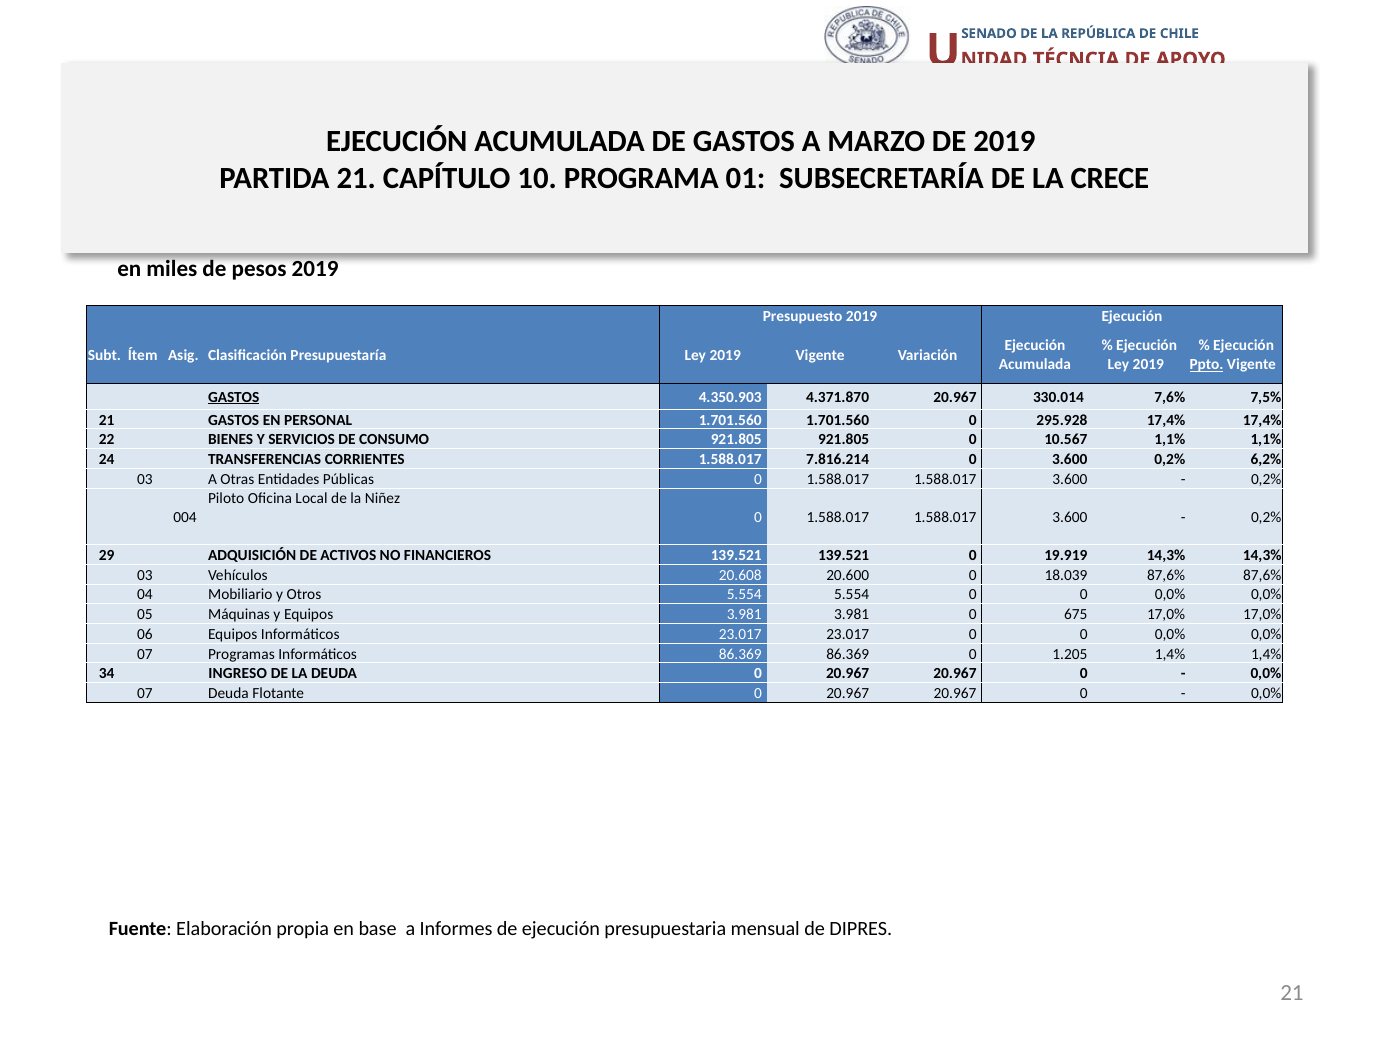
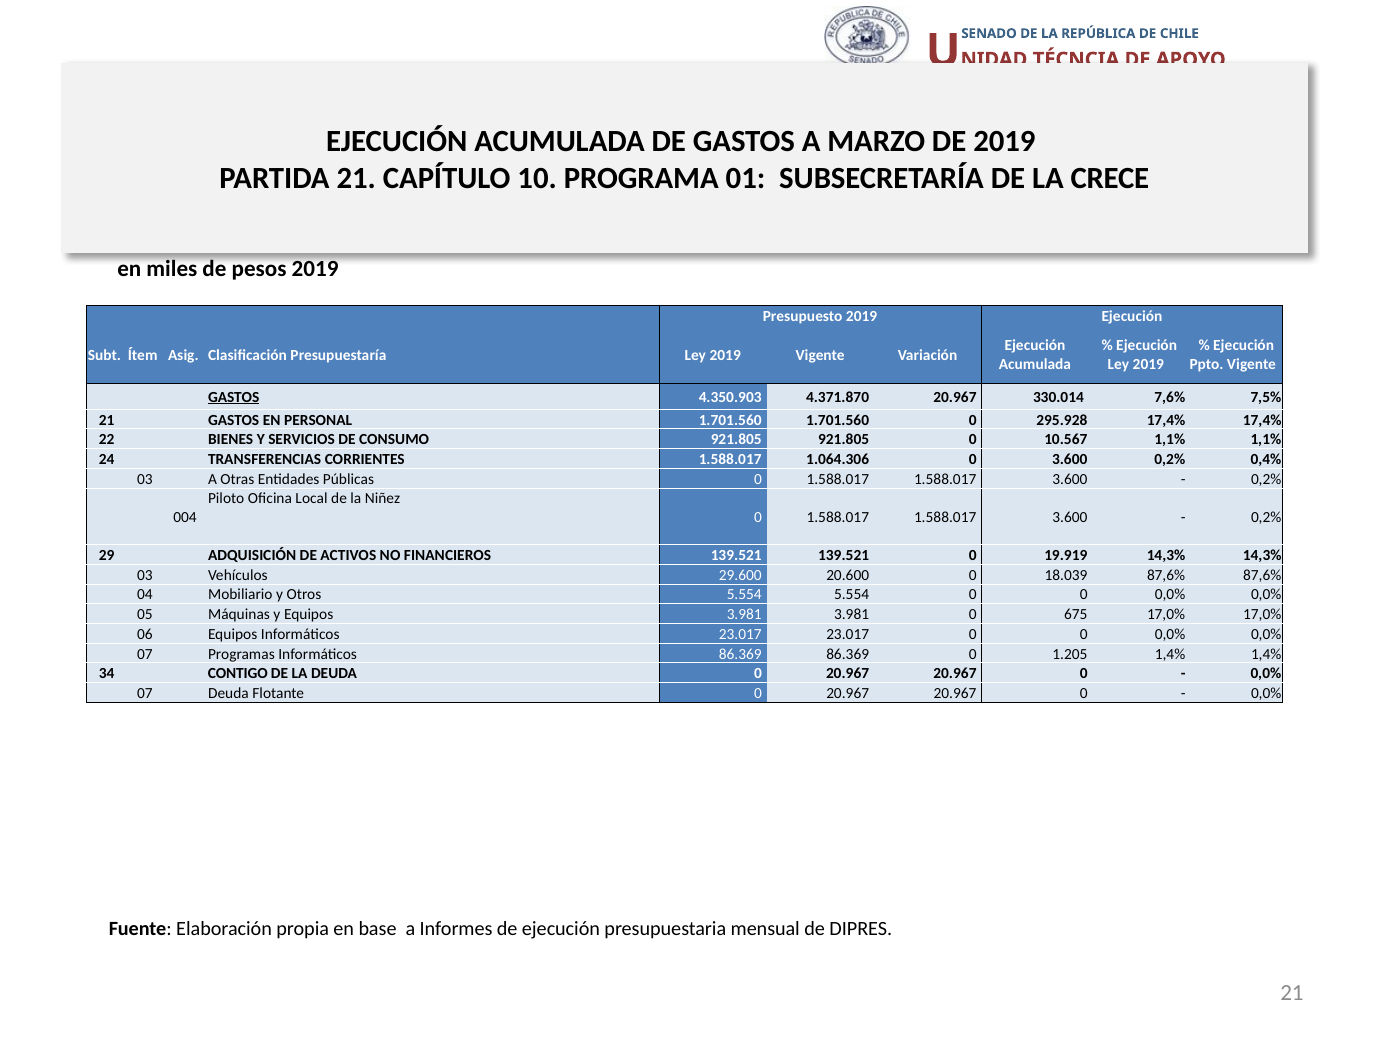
Ppto underline: present -> none (1207, 365)
7.816.214: 7.816.214 -> 1.064.306 (838, 460)
6,2%: 6,2% -> 0,4% (1266, 460)
20.608: 20.608 -> 29.600 (740, 575)
INGRESO: INGRESO -> CONTIGO (238, 674)
